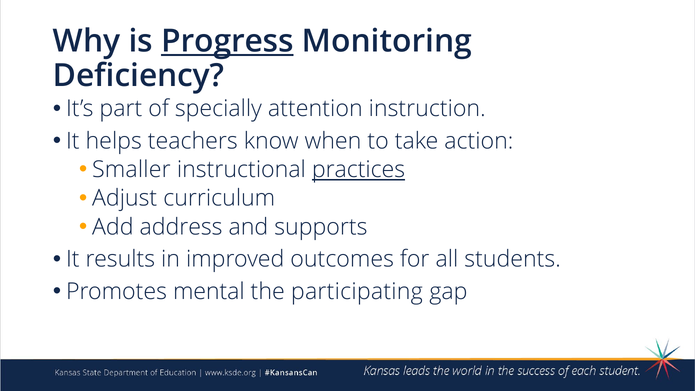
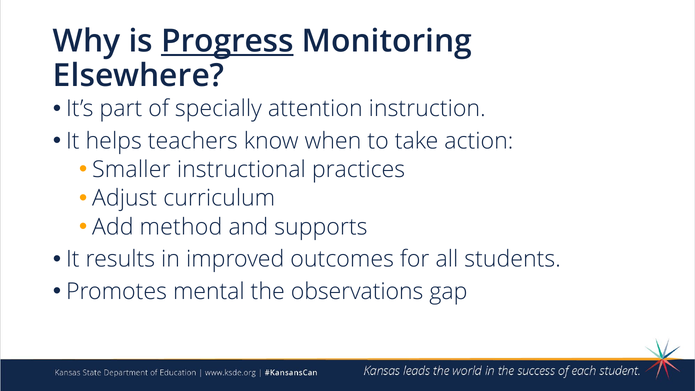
Deficiency: Deficiency -> Elsewhere (139, 76)
practices underline: present -> none (358, 170)
address: address -> method (181, 227)
participating: participating -> observations (357, 291)
